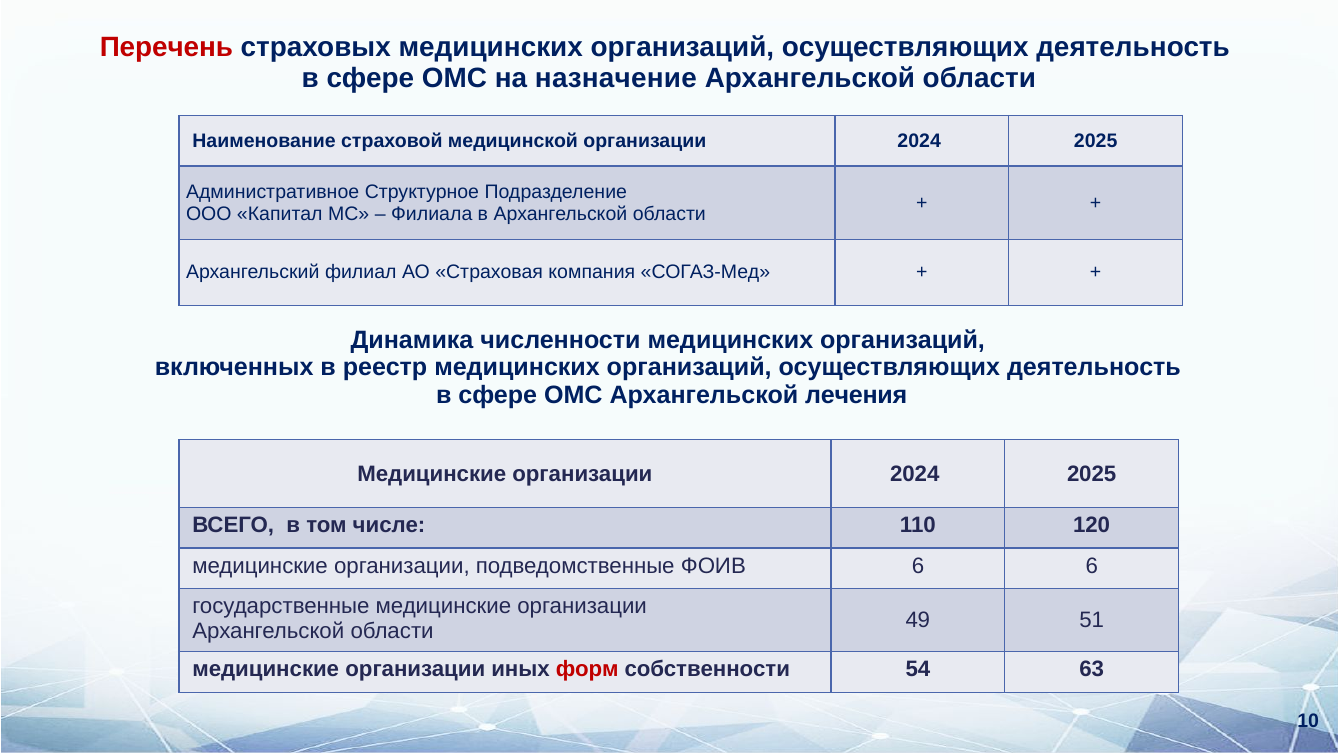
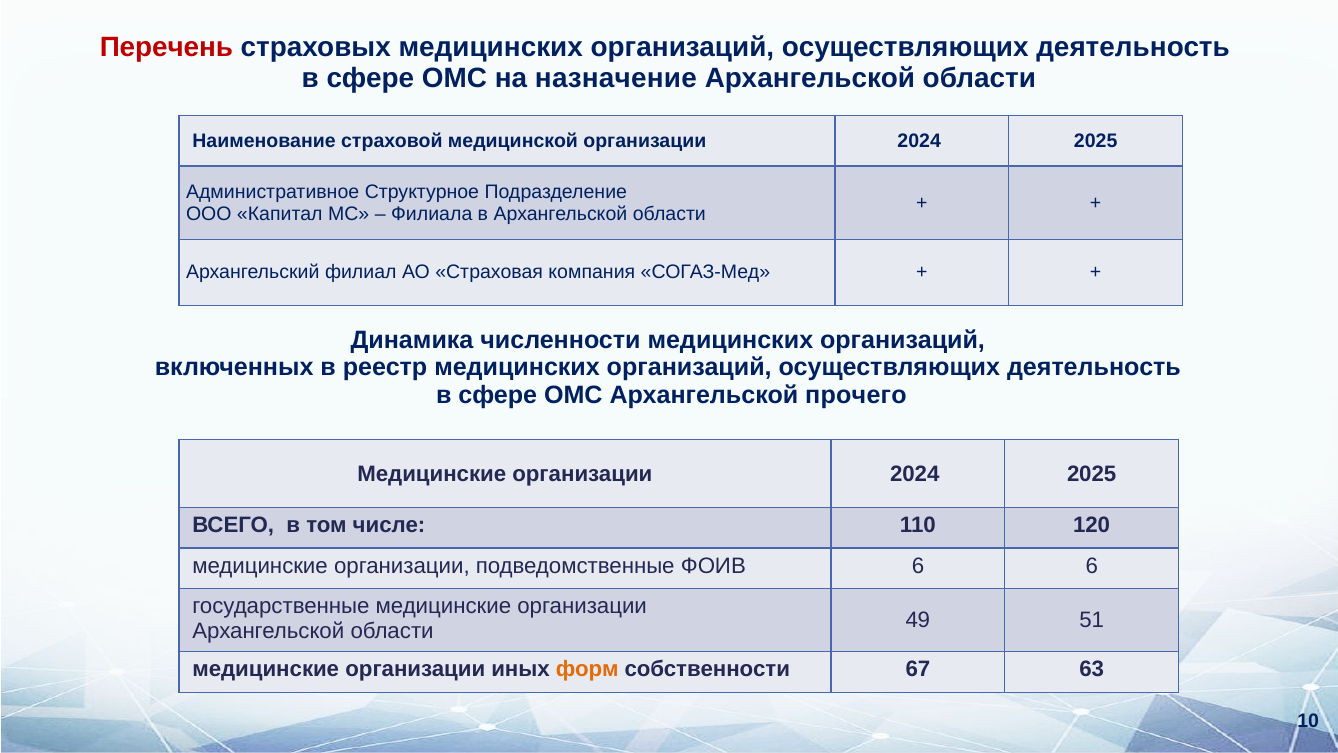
лечения: лечения -> прочего (856, 395)
форм colour: red -> orange (587, 669)
54: 54 -> 67 (918, 669)
